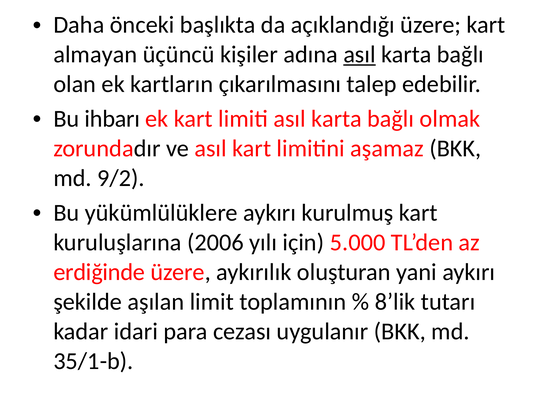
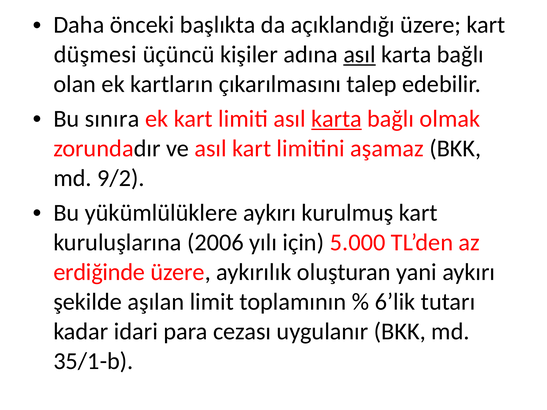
almayan: almayan -> düşmesi (95, 55)
ihbarı: ihbarı -> sınıra (112, 119)
karta underline: none -> present (337, 119)
8’lik: 8’lik -> 6’lik (395, 302)
